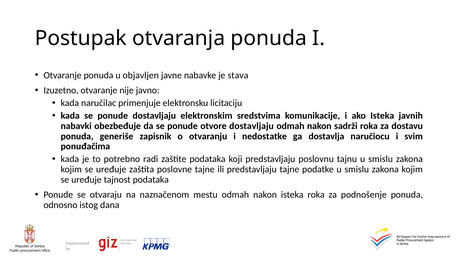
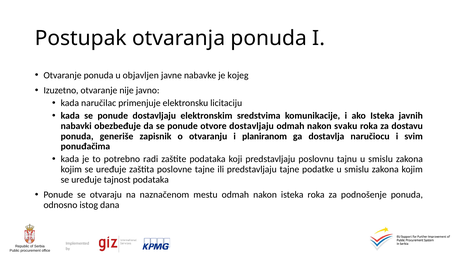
stava: stava -> kojeg (238, 75)
sadrži: sadrži -> svaku (346, 126)
nedostatke: nedostatke -> planiranom (265, 137)
